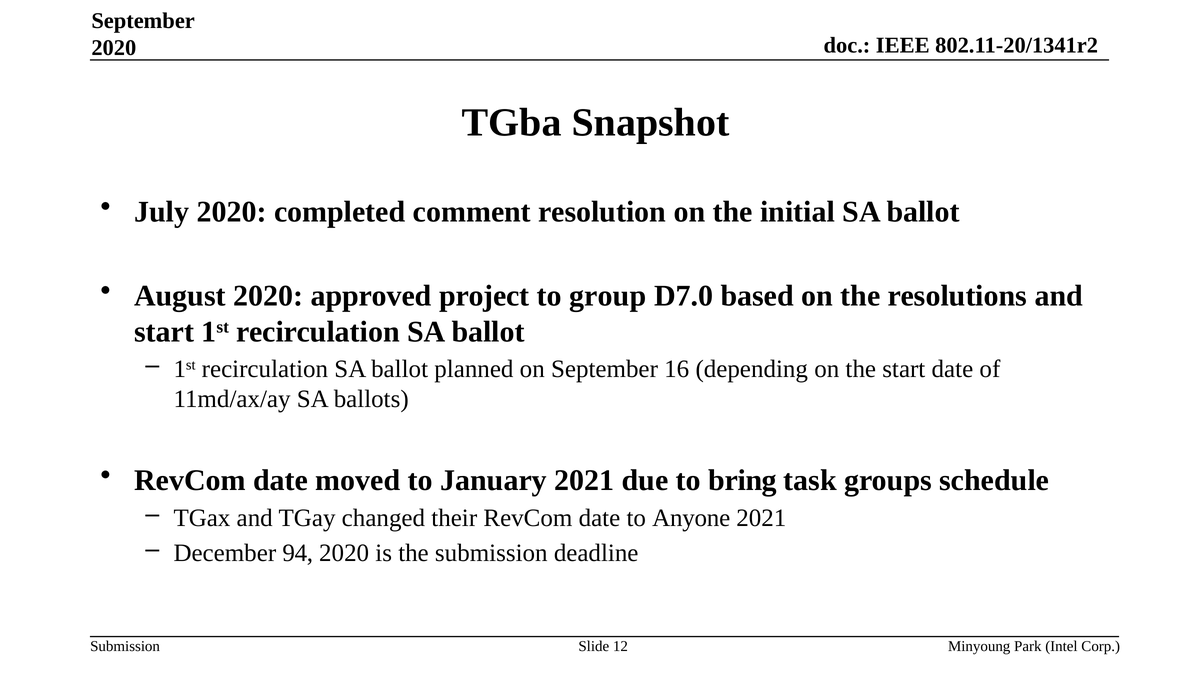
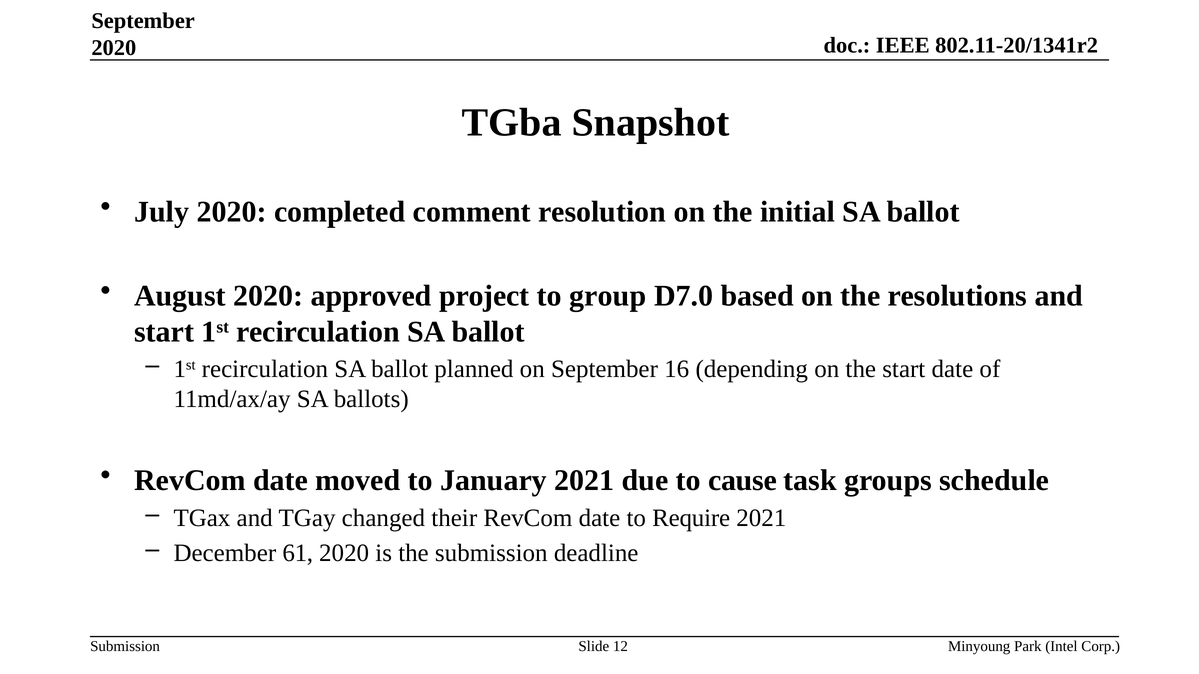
bring: bring -> cause (743, 481)
Anyone: Anyone -> Require (691, 518)
94: 94 -> 61 (298, 553)
